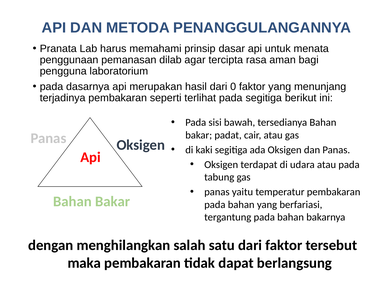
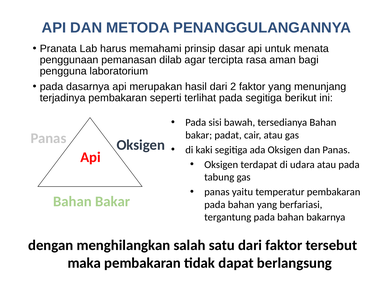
0: 0 -> 2 (233, 87)
